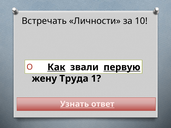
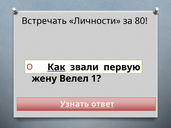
10: 10 -> 80 (141, 21)
первую underline: present -> none (122, 67)
Труда: Труда -> Велел (74, 79)
